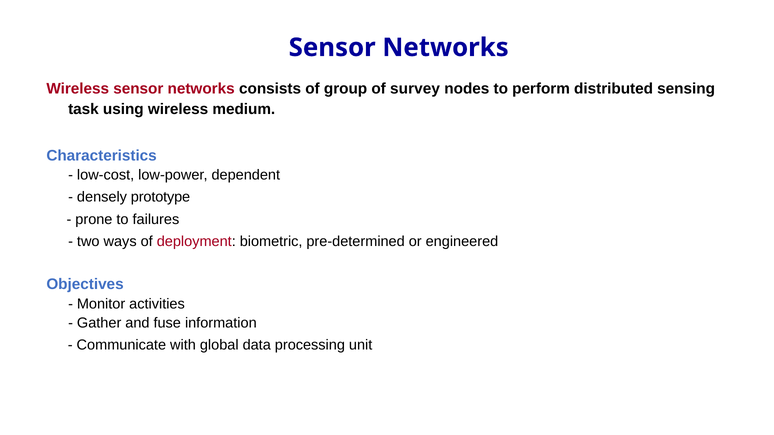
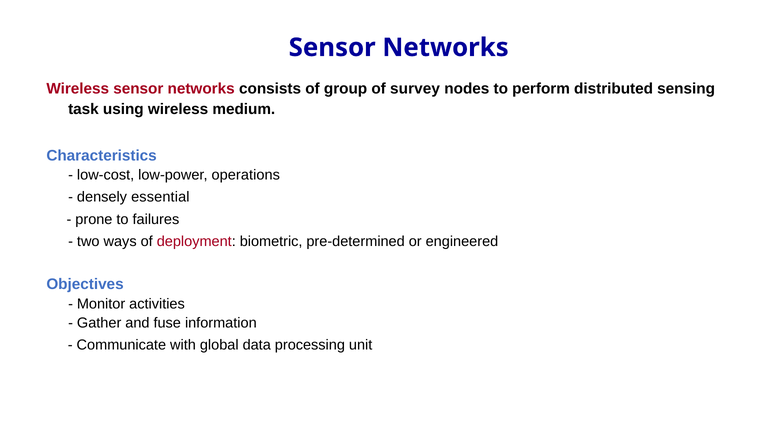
dependent: dependent -> operations (246, 175)
prototype: prototype -> essential (160, 197)
